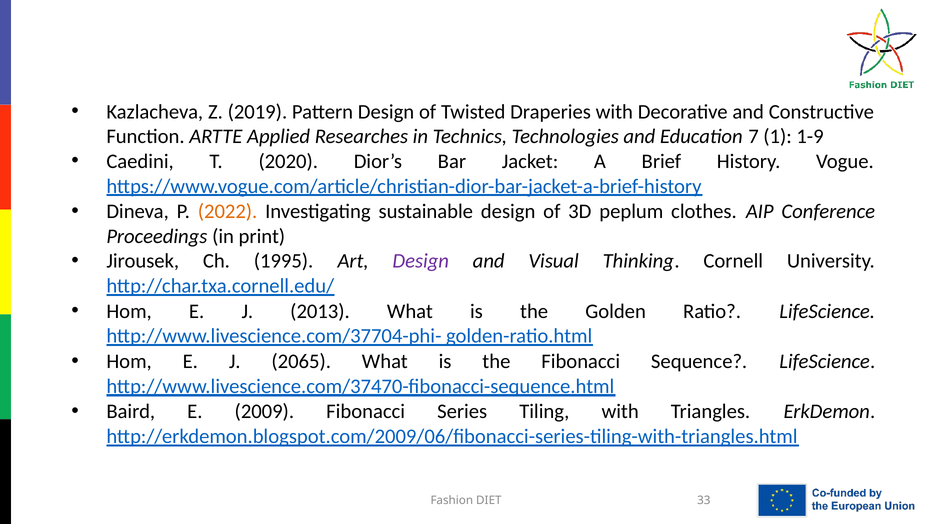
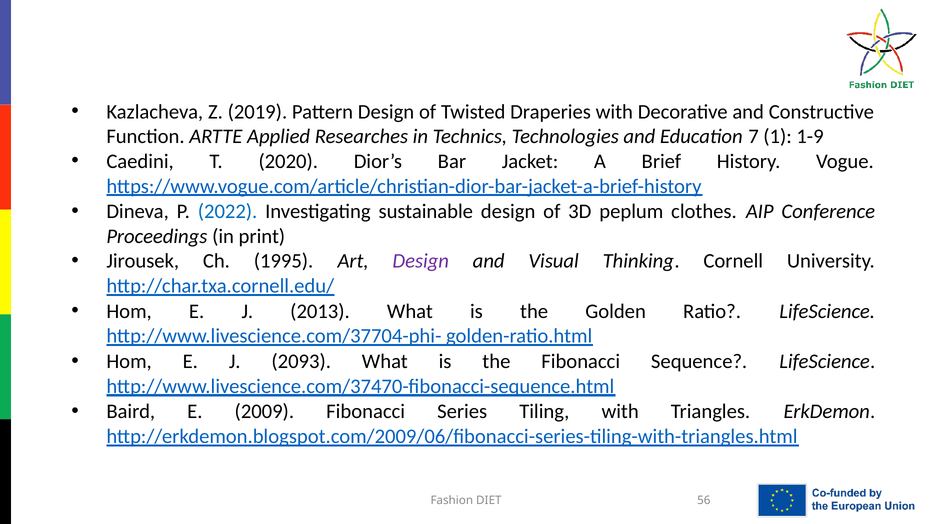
2022 colour: orange -> blue (228, 212)
2065: 2065 -> 2093 (301, 362)
33: 33 -> 56 (704, 500)
